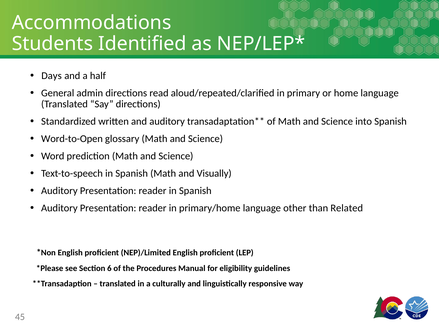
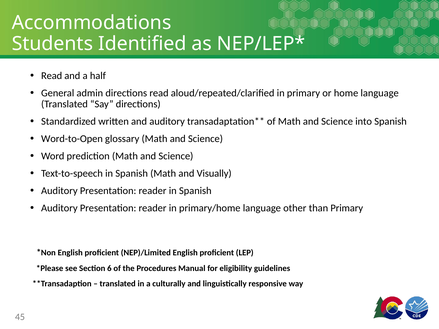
Days: Days -> Read (52, 76)
than Related: Related -> Primary (347, 208)
